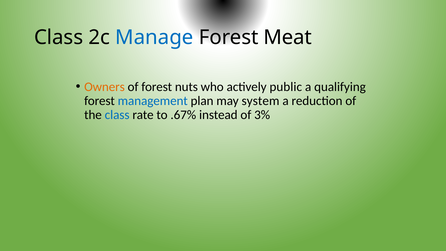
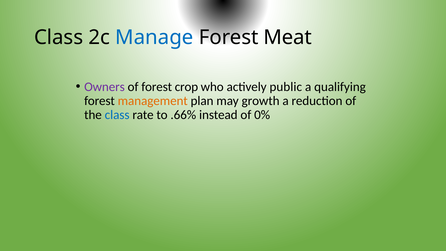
Owners colour: orange -> purple (104, 87)
nuts: nuts -> crop (186, 87)
management colour: blue -> orange (153, 101)
system: system -> growth (261, 101)
.67%: .67% -> .66% (183, 115)
3%: 3% -> 0% (262, 115)
